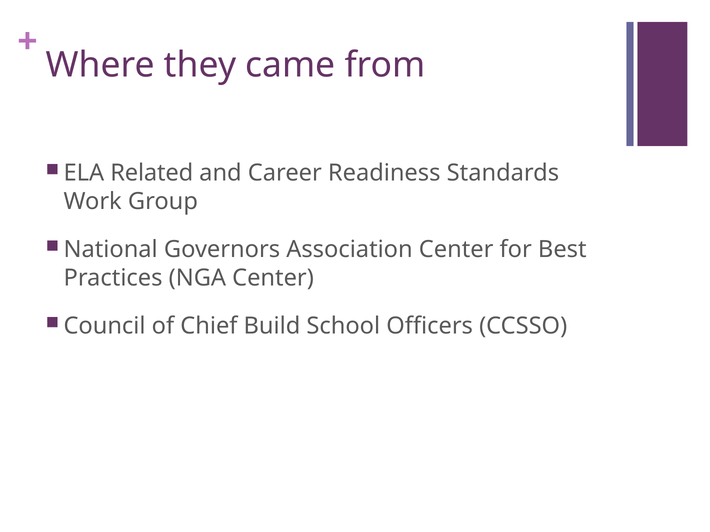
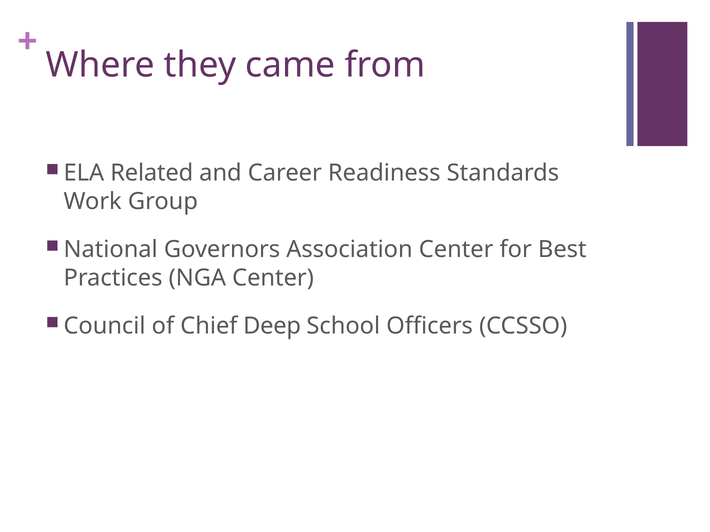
Build: Build -> Deep (272, 326)
